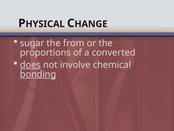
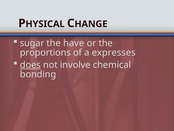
from: from -> have (74, 43)
converted: converted -> expresses (114, 52)
bonding underline: present -> none (38, 74)
